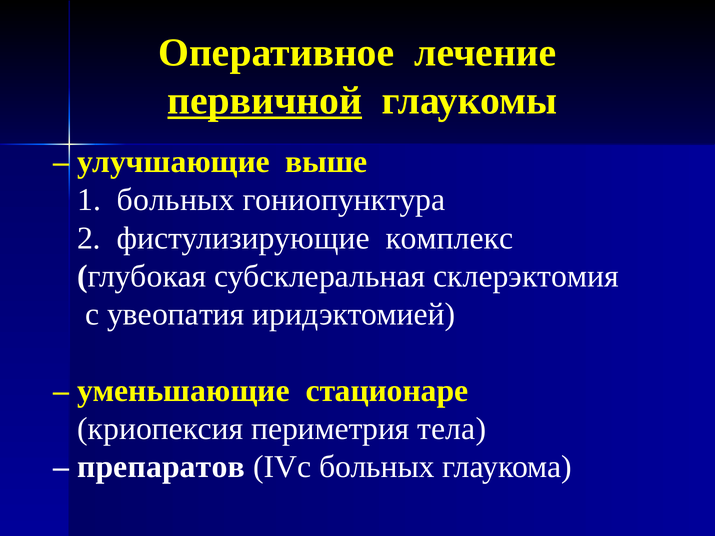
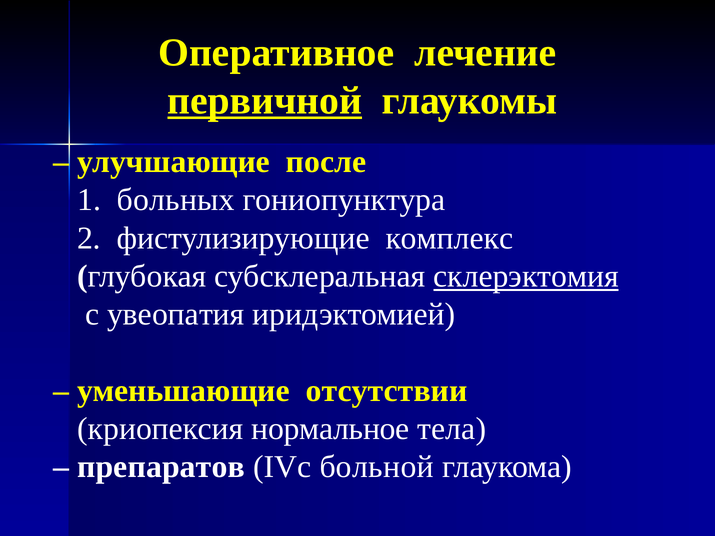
выше: выше -> после (326, 162)
склерэктомия underline: none -> present (526, 276)
стационаре: стационаре -> отсутствии (387, 391)
периметрия: периметрия -> нормальное (330, 429)
IVc больных: больных -> больной (377, 467)
